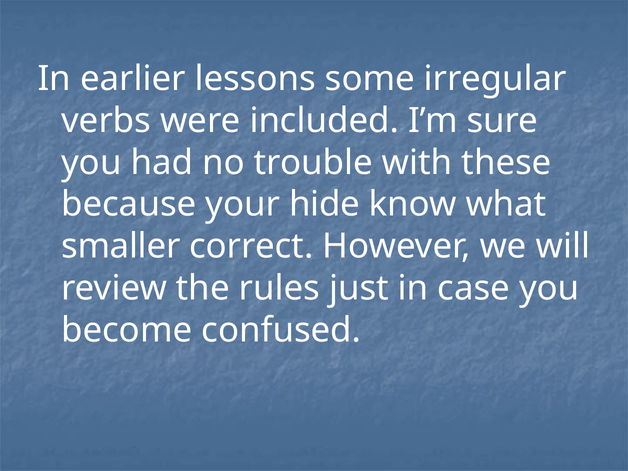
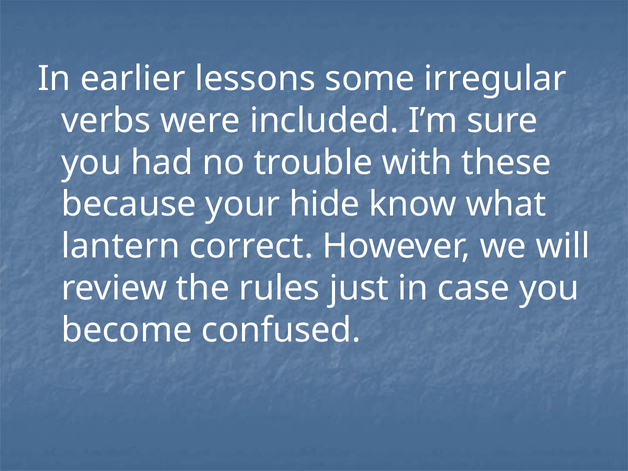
smaller: smaller -> lantern (121, 246)
